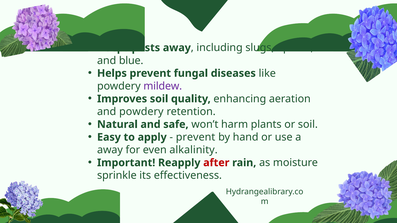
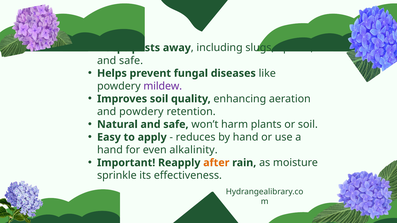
blue: blue -> safe (131, 61)
prevent: prevent -> reduces (196, 137)
away: away -> hand (110, 150)
after colour: red -> orange (216, 163)
